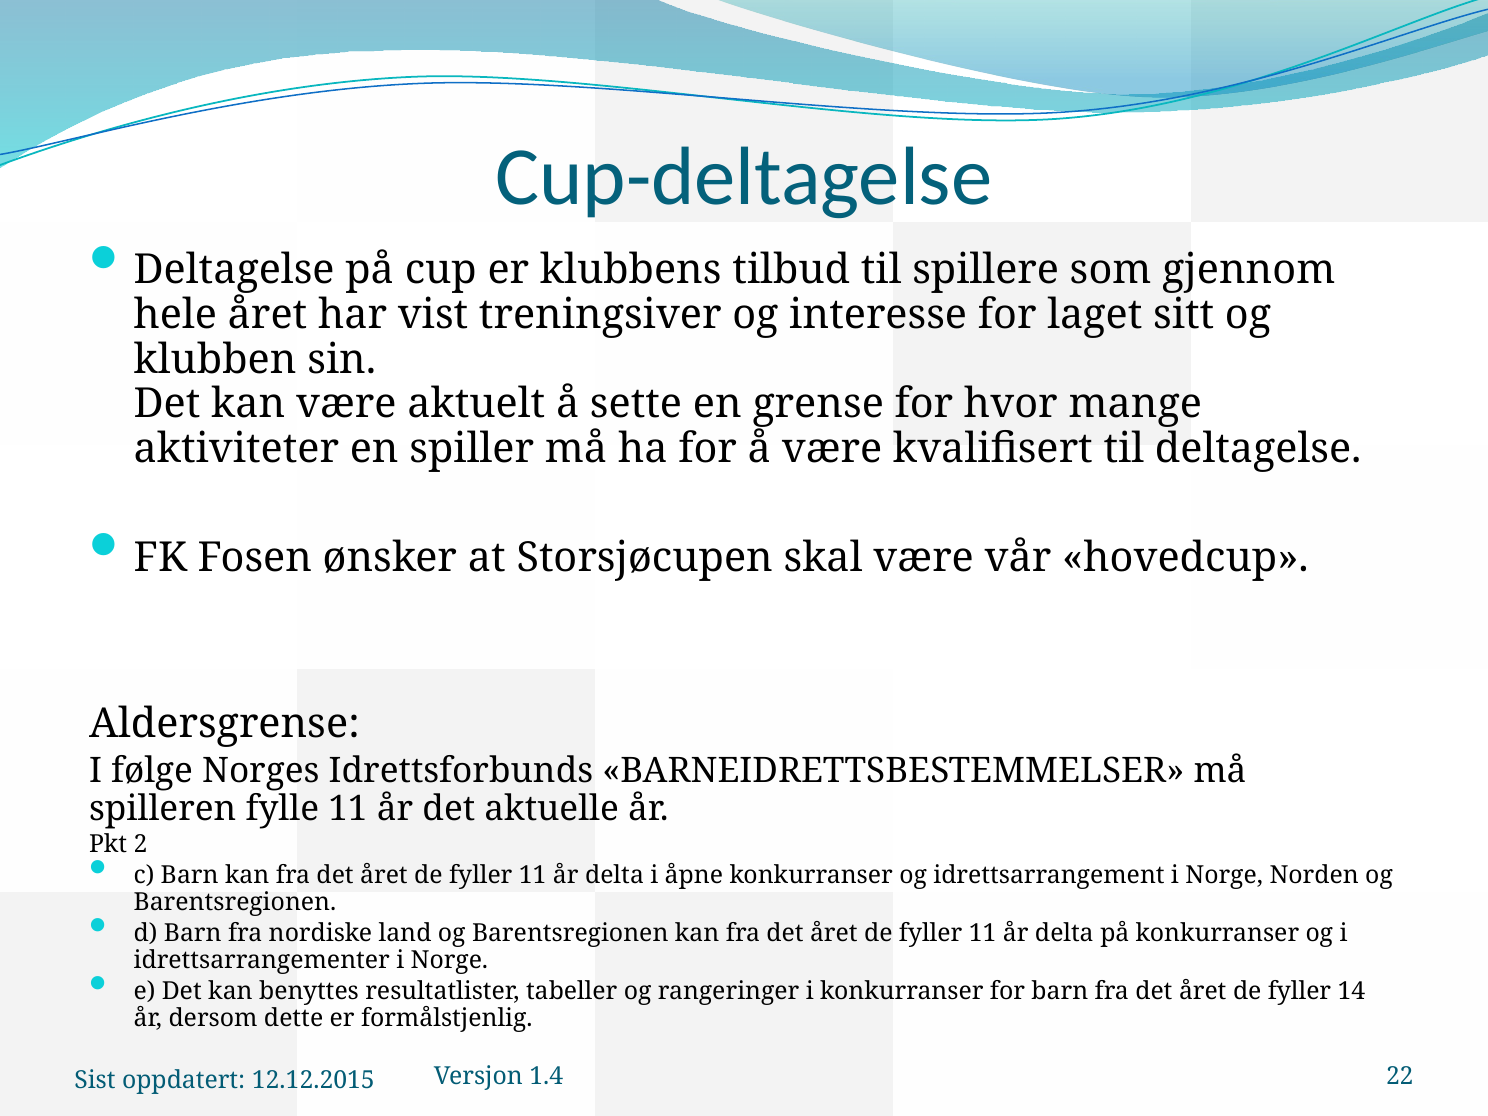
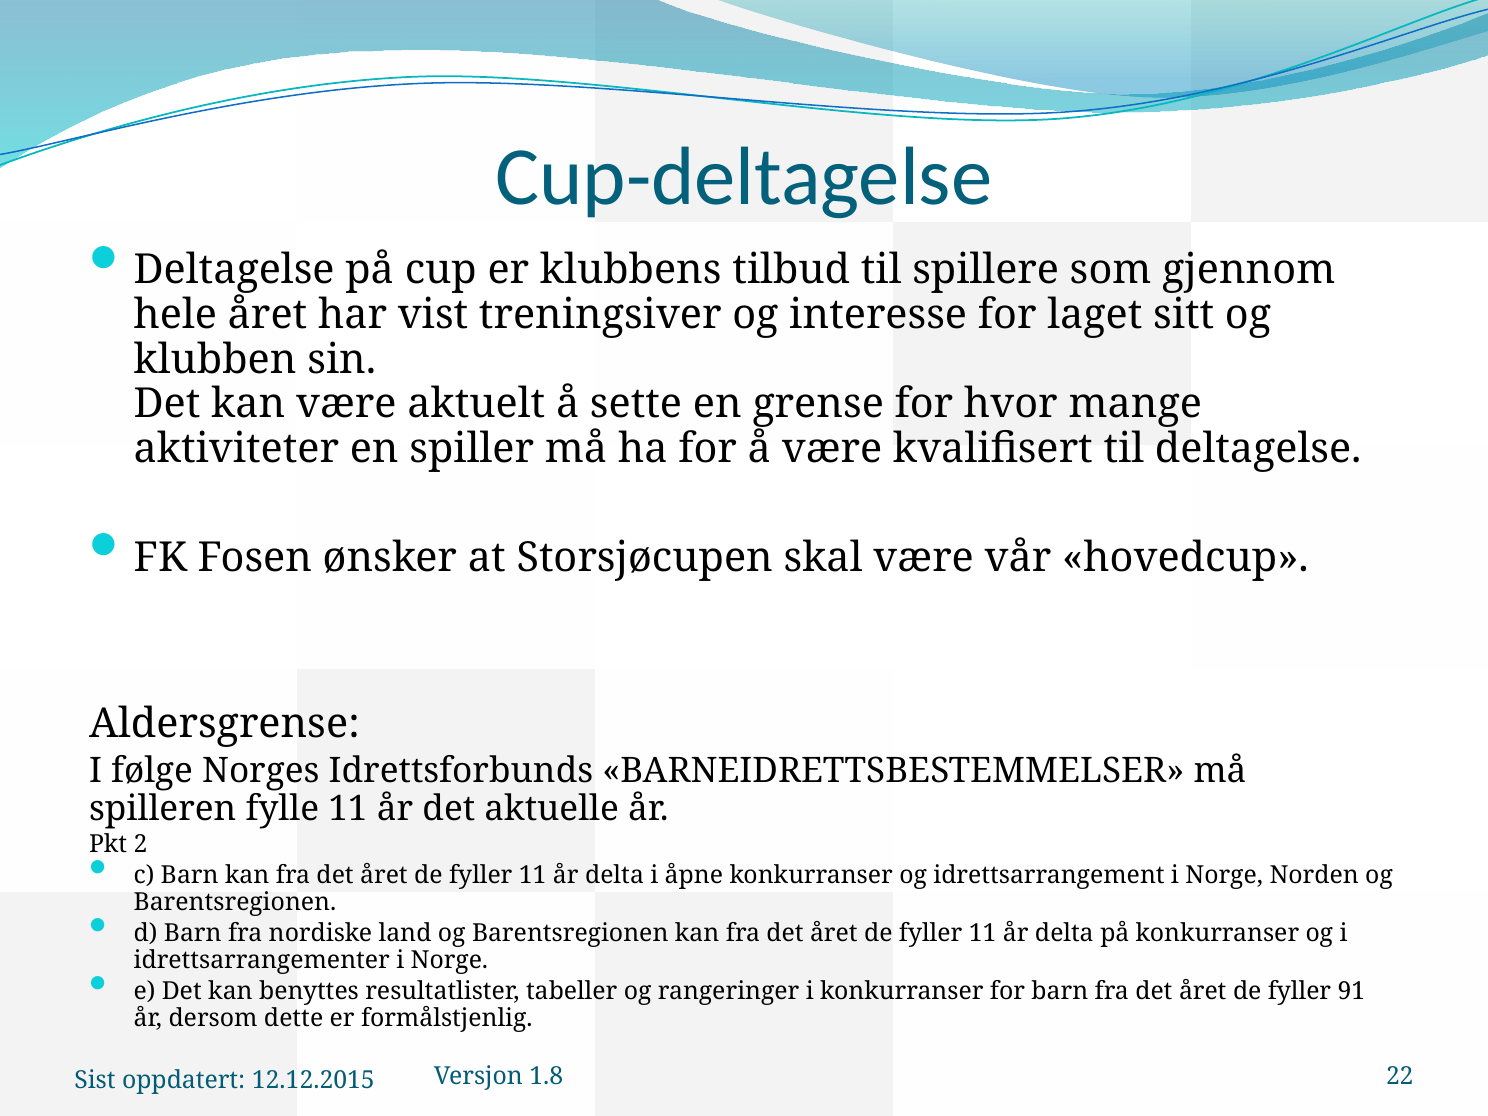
14: 14 -> 91 (1352, 991)
1.4: 1.4 -> 1.8 (546, 1077)
